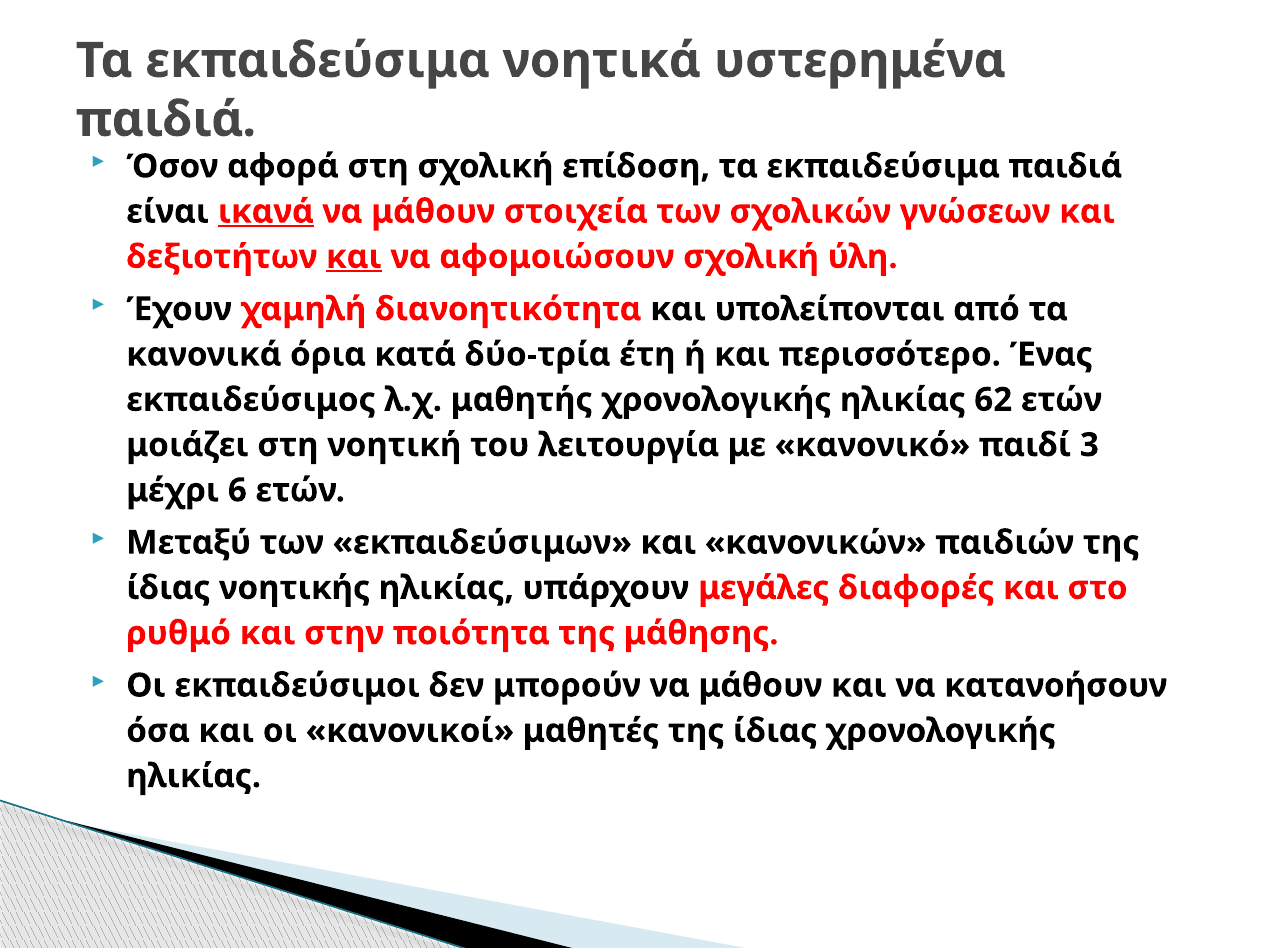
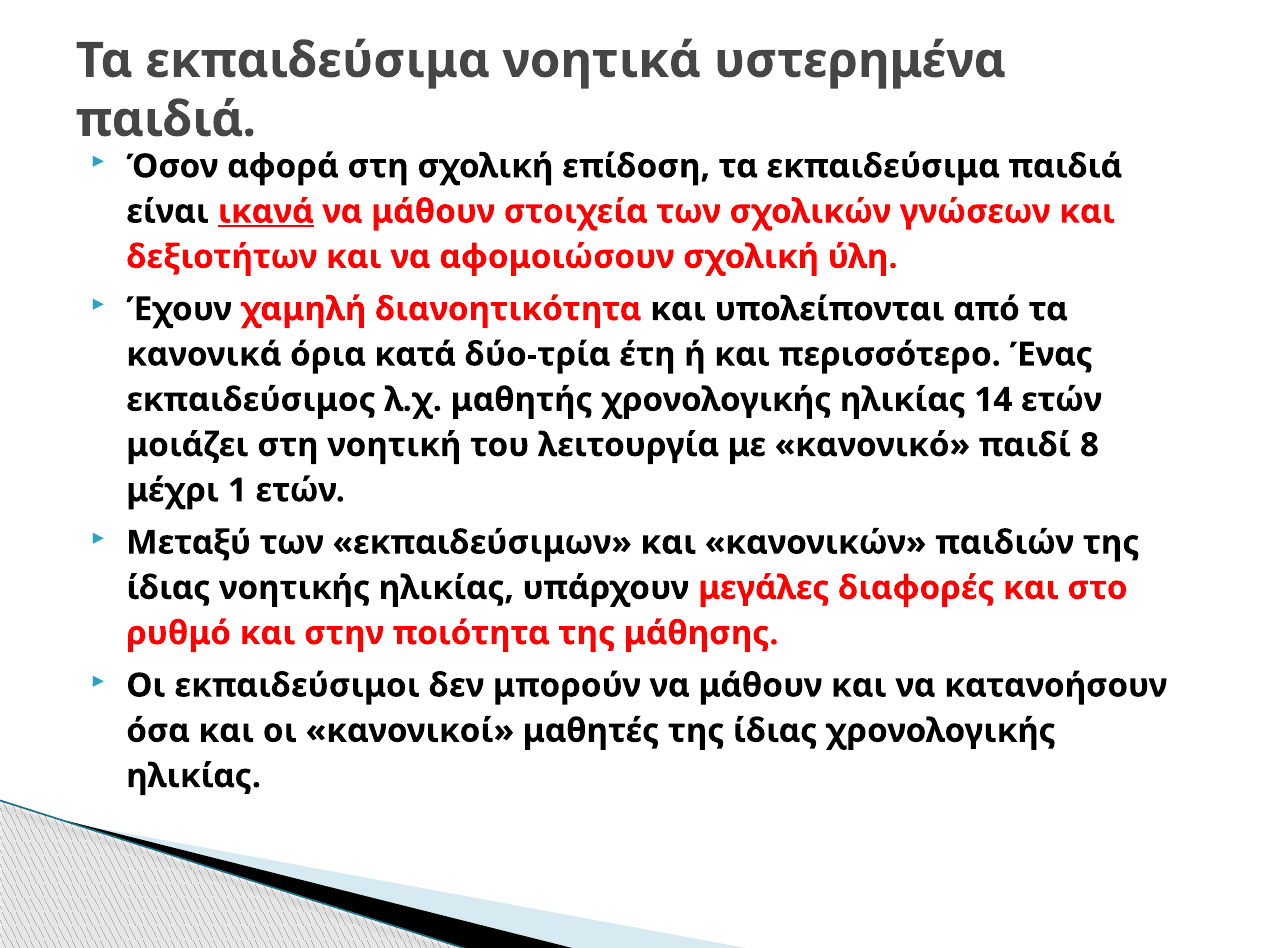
και underline: present -> none (354, 257)
62: 62 -> 14 (993, 400)
3: 3 -> 8 (1089, 445)
6: 6 -> 1 (237, 490)
